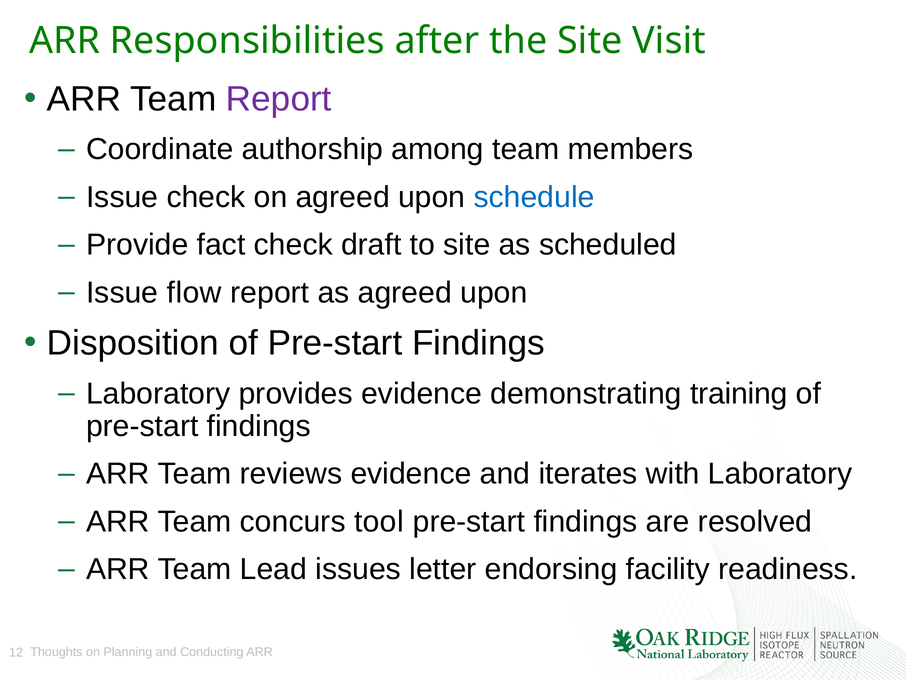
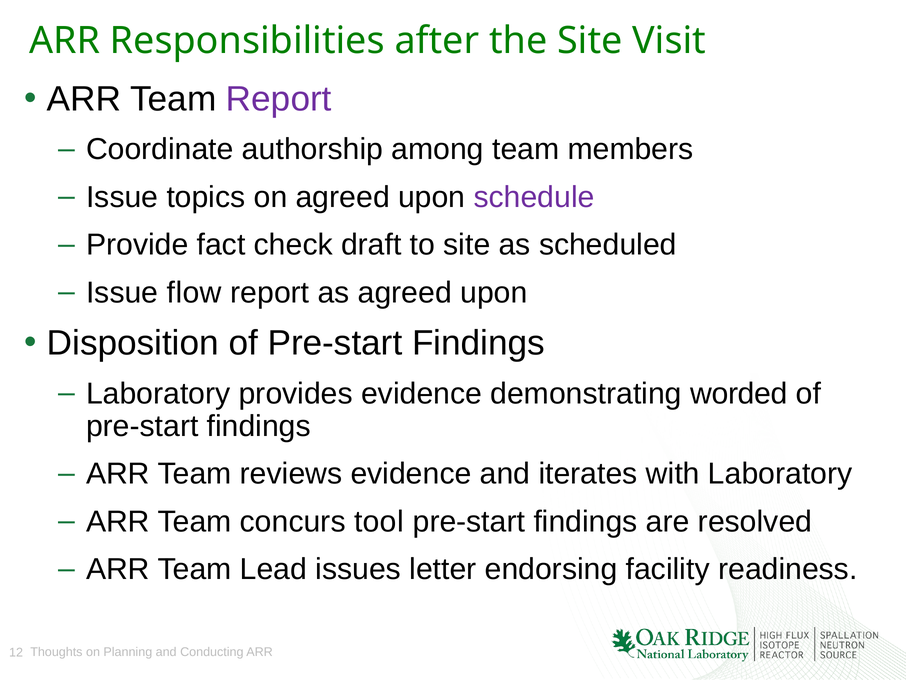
Issue check: check -> topics (206, 197)
schedule colour: blue -> purple (534, 197)
training: training -> worded (739, 393)
